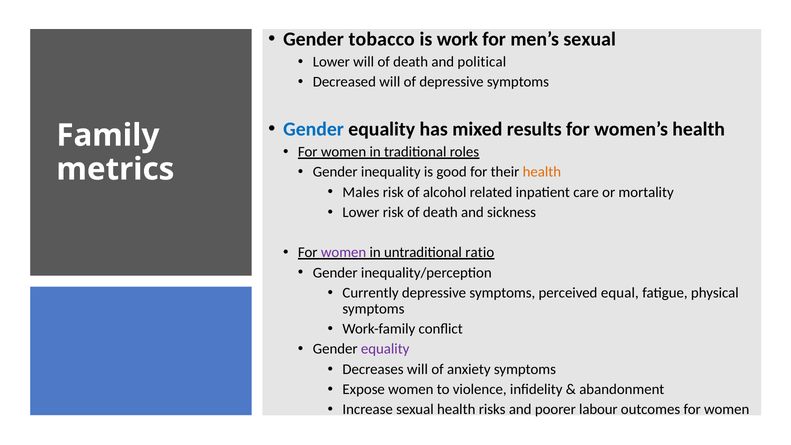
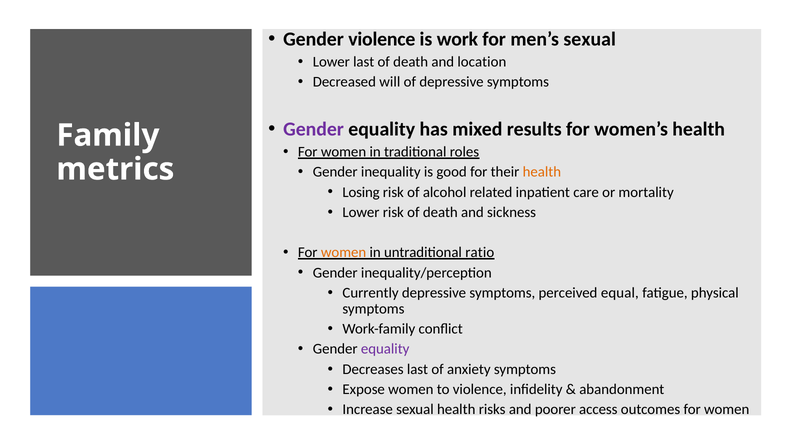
Gender tobacco: tobacco -> violence (382, 39)
Lower will: will -> last (364, 62)
political: political -> location (482, 62)
Gender colour: blue -> purple (314, 129)
Males: Males -> Losing (361, 192)
women colour: purple -> orange (344, 252)
Decreases will: will -> last (418, 369)
labour: labour -> access (598, 409)
